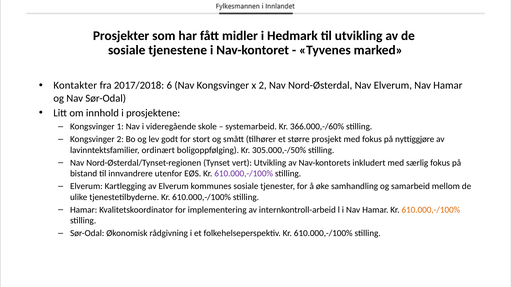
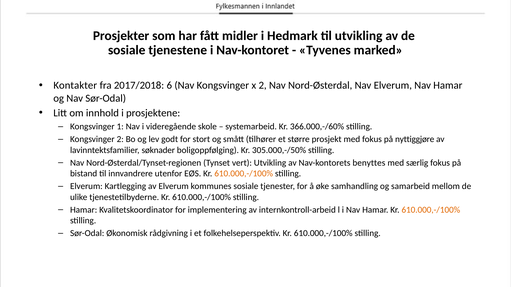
ordinært: ordinært -> søknader (158, 150)
inkludert: inkludert -> benyttes (369, 163)
610.000,-/100% colour: purple -> orange (244, 174)
